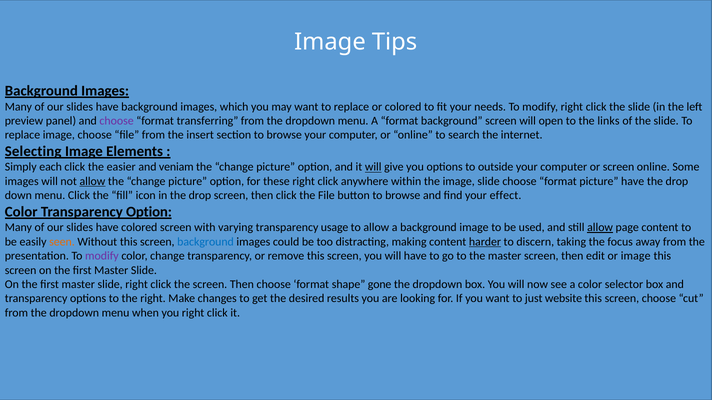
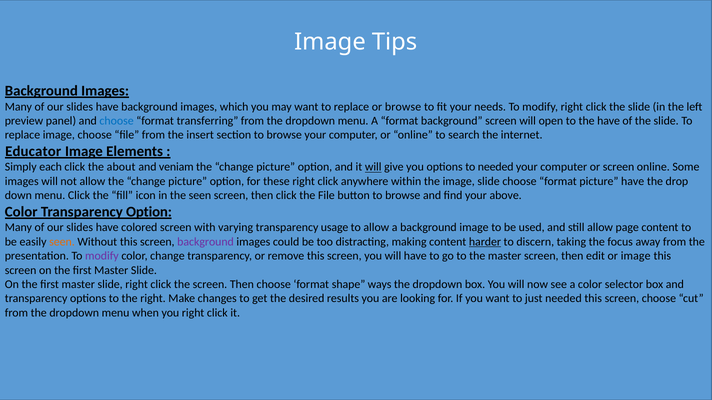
or colored: colored -> browse (403, 107)
choose colour: purple -> blue (117, 121)
the links: links -> have (609, 121)
Selecting: Selecting -> Educator (33, 151)
easier: easier -> about (121, 167)
to outside: outside -> needed (496, 167)
allow underline: present -> none (92, 181)
in the drop: drop -> seen (200, 196)
effect: effect -> above (506, 196)
allow underline: present -> none (600, 228)
background colour: blue -> purple (206, 242)
gone: gone -> ways (380, 285)
just website: website -> needed (563, 299)
